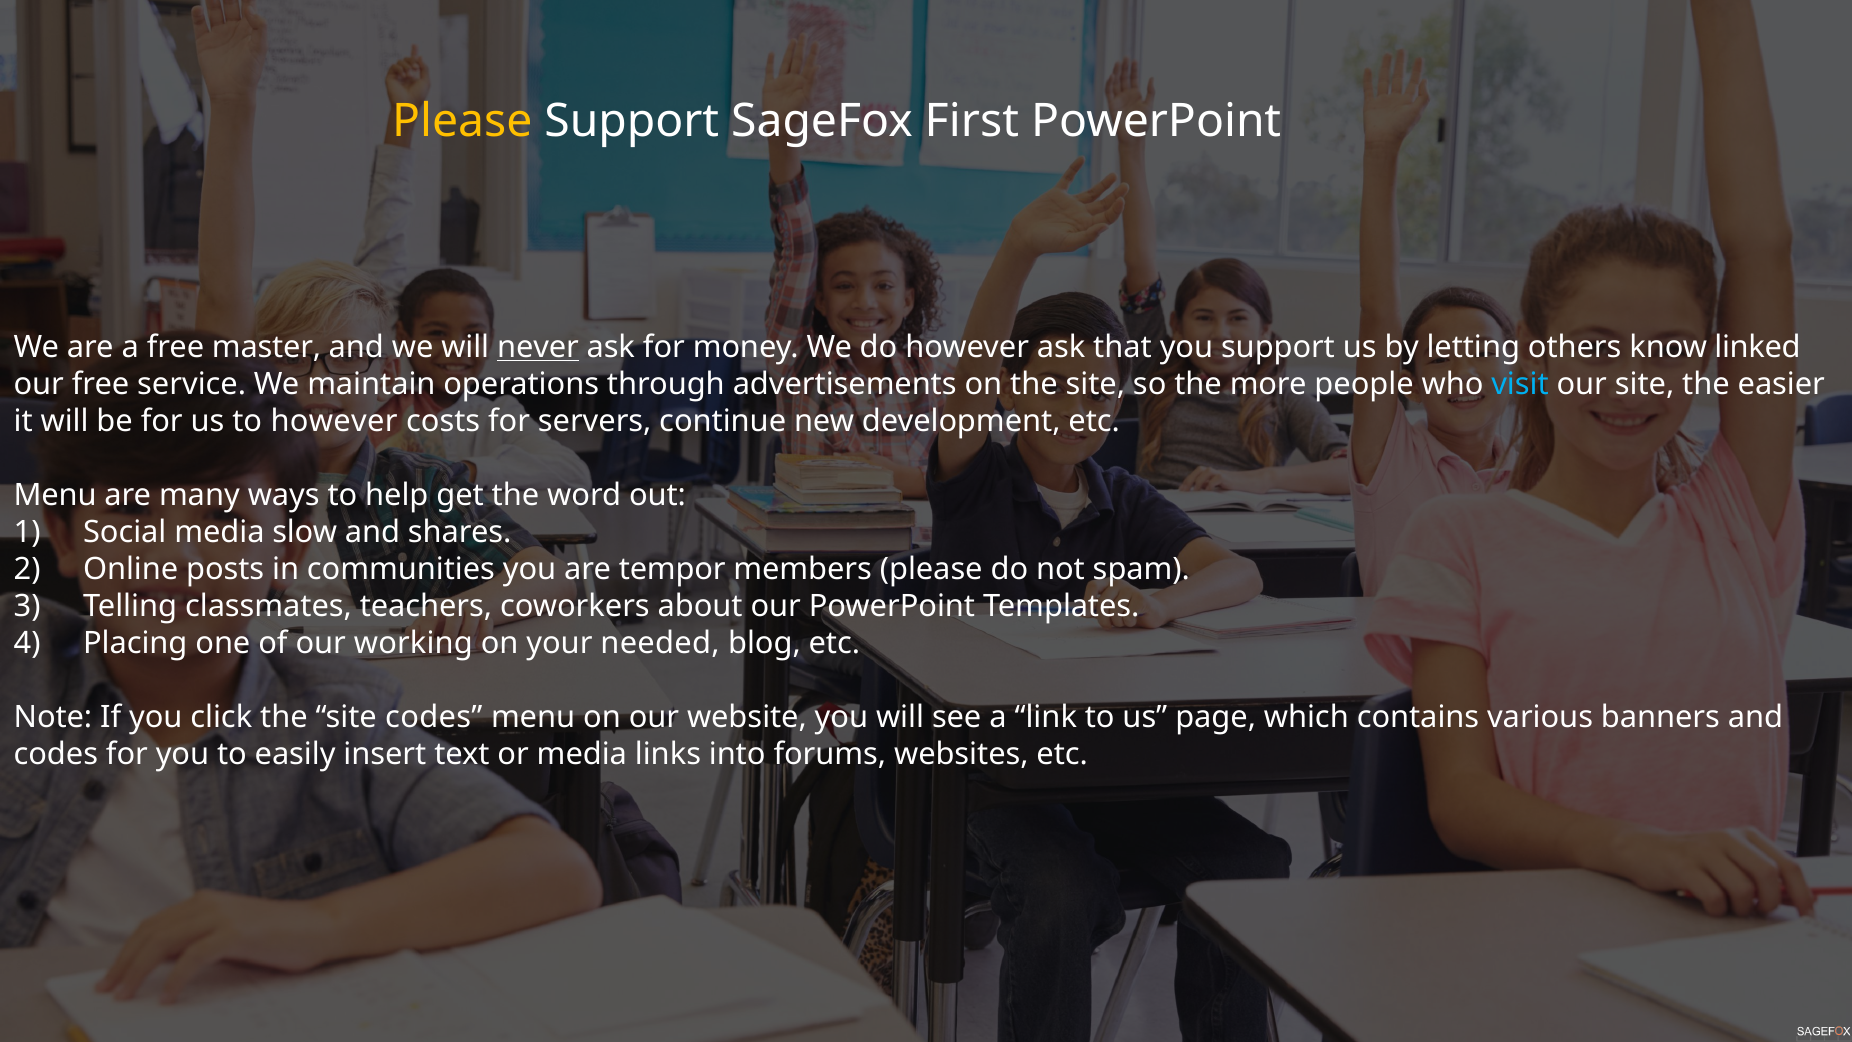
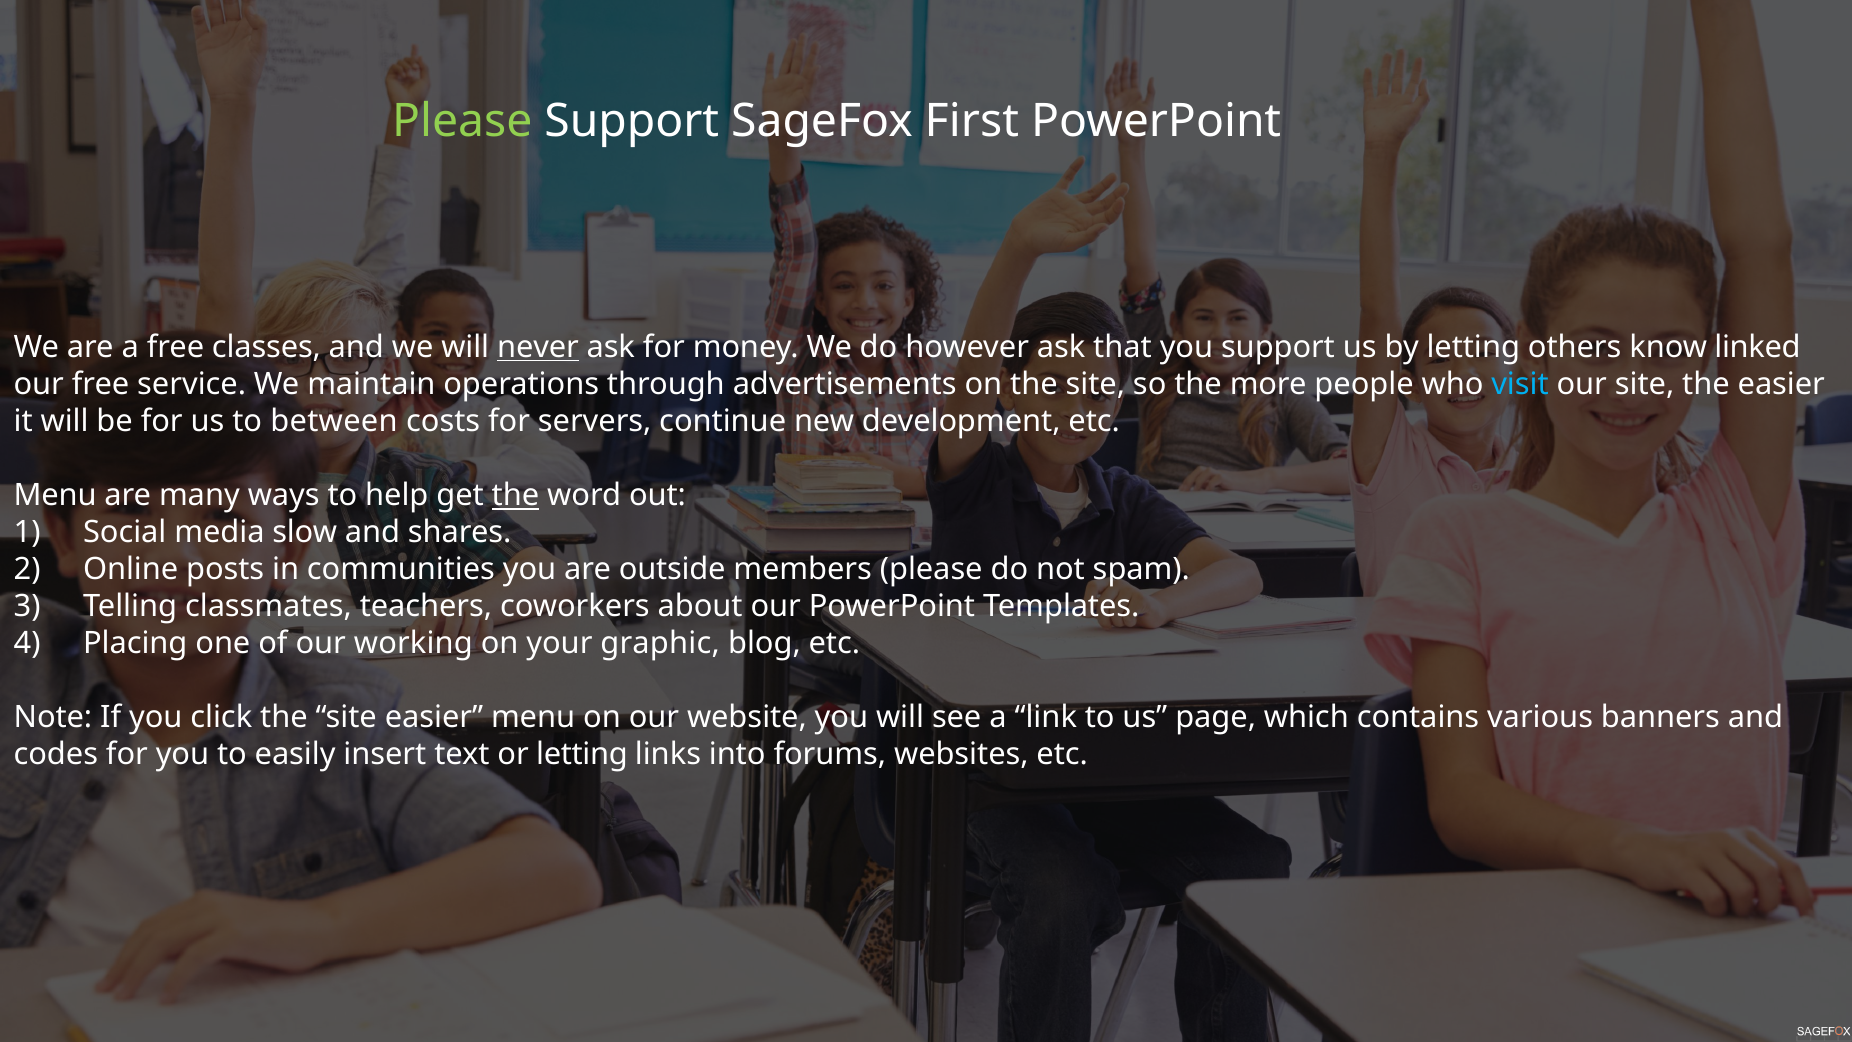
Please colour: yellow -> light green (462, 121)
master: master -> classes (266, 347)
to however: however -> between (334, 421)
the underline: none -> present (515, 495)
tempor: tempor -> outside (672, 569)
needed: needed -> graphic (660, 643)
site codes: codes -> easier (434, 717)
or media: media -> letting (582, 754)
